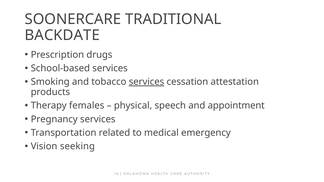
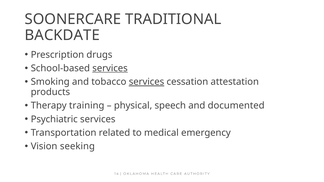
services underline: none -> present (110, 68)
females: females -> training (87, 106)
appointment: appointment -> documented (236, 106)
Pregnancy: Pregnancy -> Psychiatric (54, 119)
